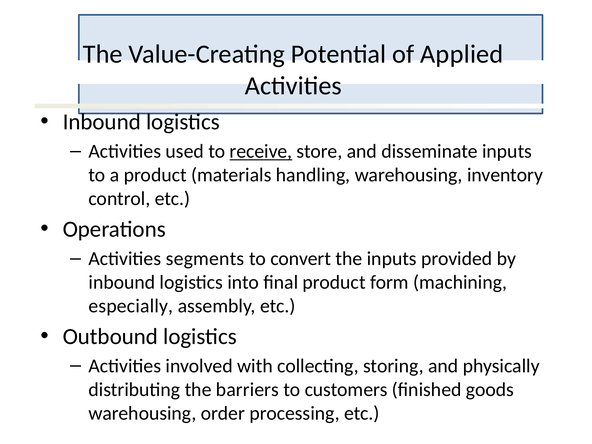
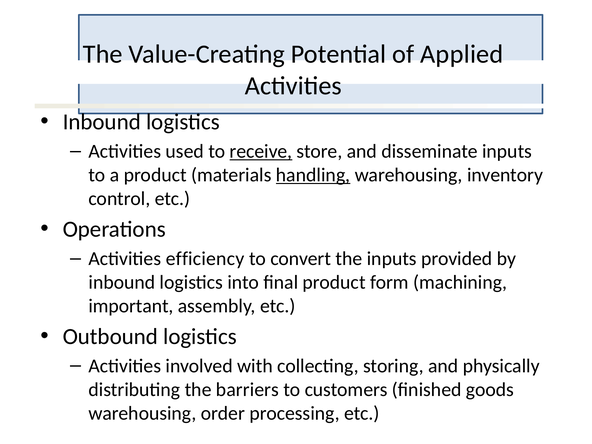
handling underline: none -> present (313, 175)
segments: segments -> efficiency (205, 259)
especially: especially -> important (131, 306)
